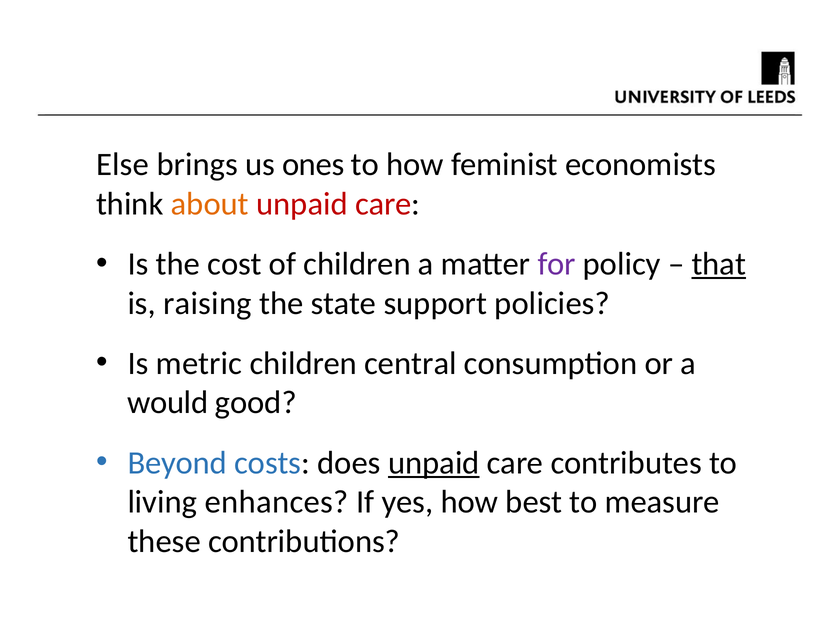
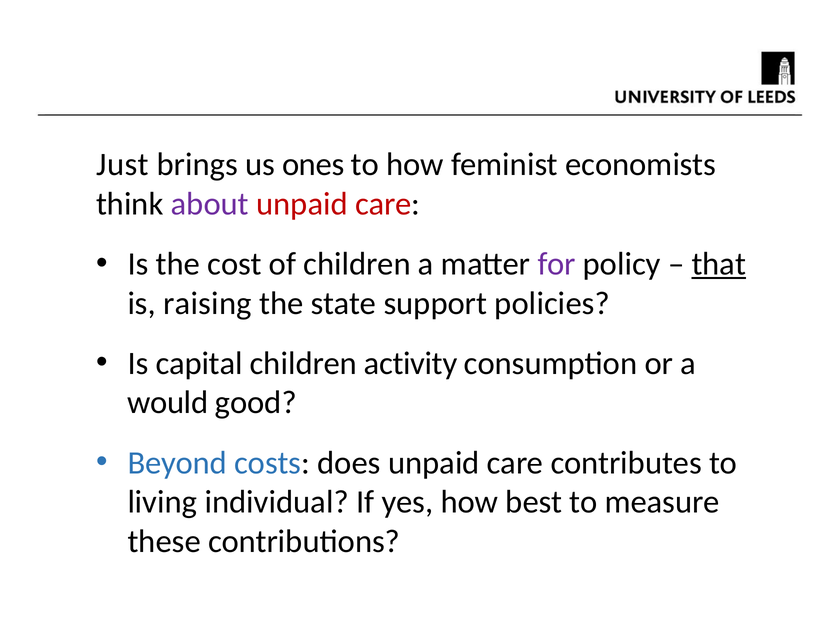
Else: Else -> Just (122, 165)
about colour: orange -> purple (210, 204)
metric: metric -> capital (199, 363)
central: central -> activity (411, 363)
unpaid underline: present -> none (434, 463)
enhances: enhances -> individual (277, 502)
